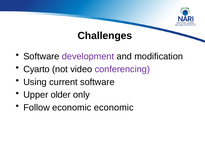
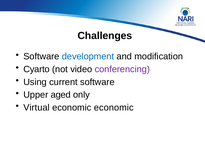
development colour: purple -> blue (88, 56)
older: older -> aged (61, 95)
Follow: Follow -> Virtual (37, 107)
